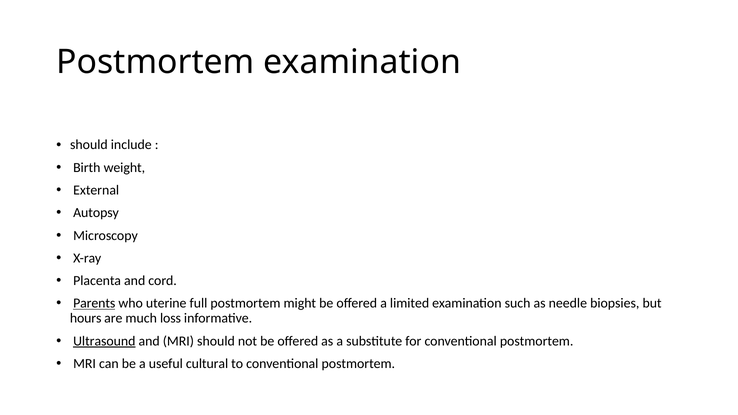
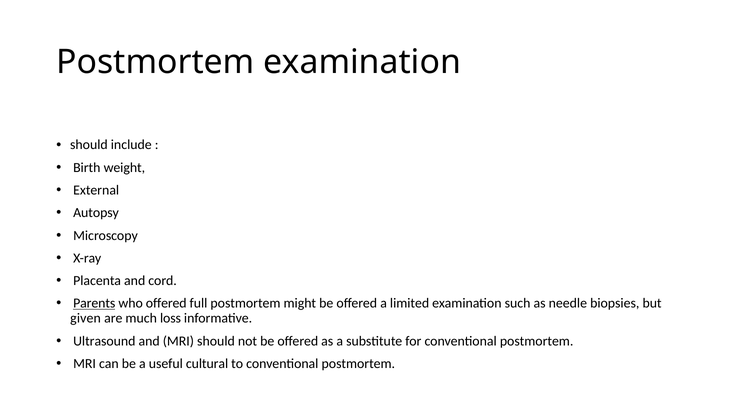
who uterine: uterine -> offered (166, 303)
hours: hours -> given (86, 318)
Ultrasound underline: present -> none (104, 341)
